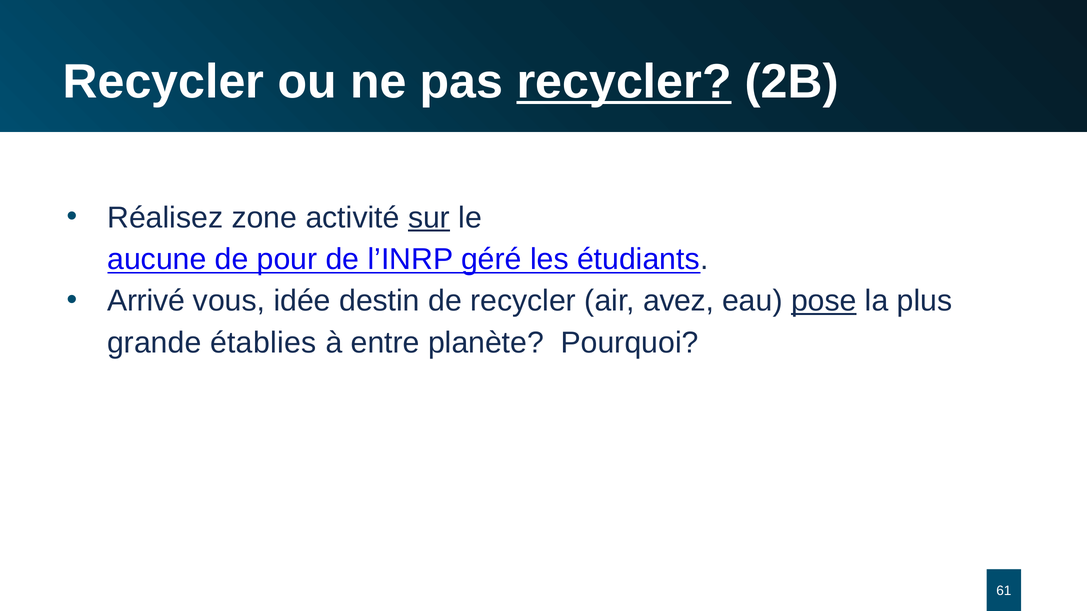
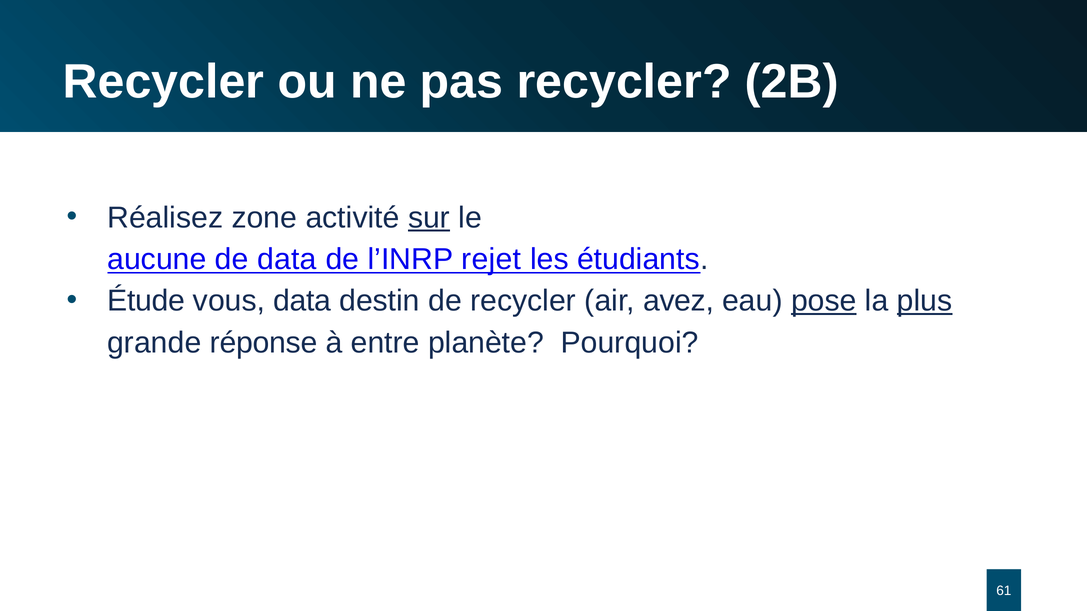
recycler underline: present -> none (624, 82)
de pour: pour -> data (287, 260)
géré: géré -> rejet (491, 260)
Arrivé: Arrivé -> Étude (146, 301)
vous idée: idée -> data (302, 301)
plus underline: none -> present (925, 301)
établies: établies -> réponse (264, 343)
